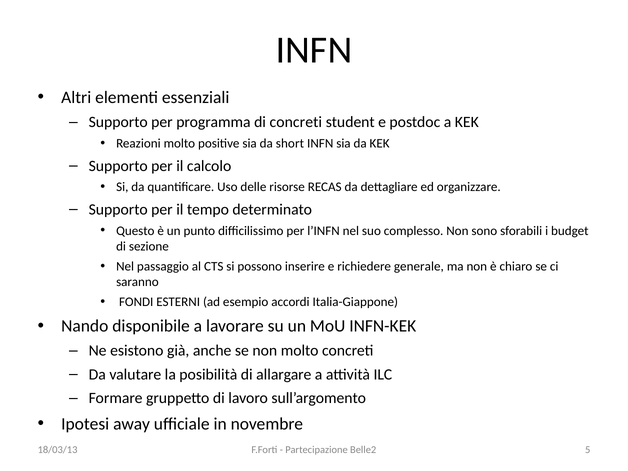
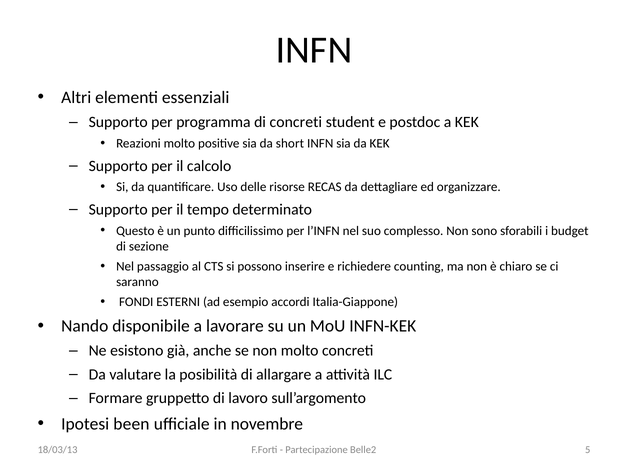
generale: generale -> counting (419, 266)
away: away -> been (131, 424)
